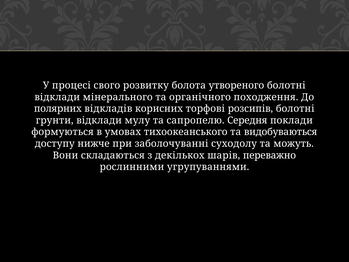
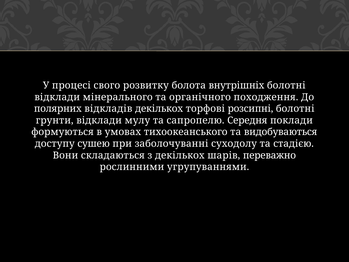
утвореного: утвореного -> внутрішніх (236, 85)
відкладів корисних: корисних -> декількох (159, 109)
розсипів: розсипів -> розсипні (250, 109)
нижче: нижче -> сушею (94, 144)
можуть: можуть -> стадією (294, 144)
